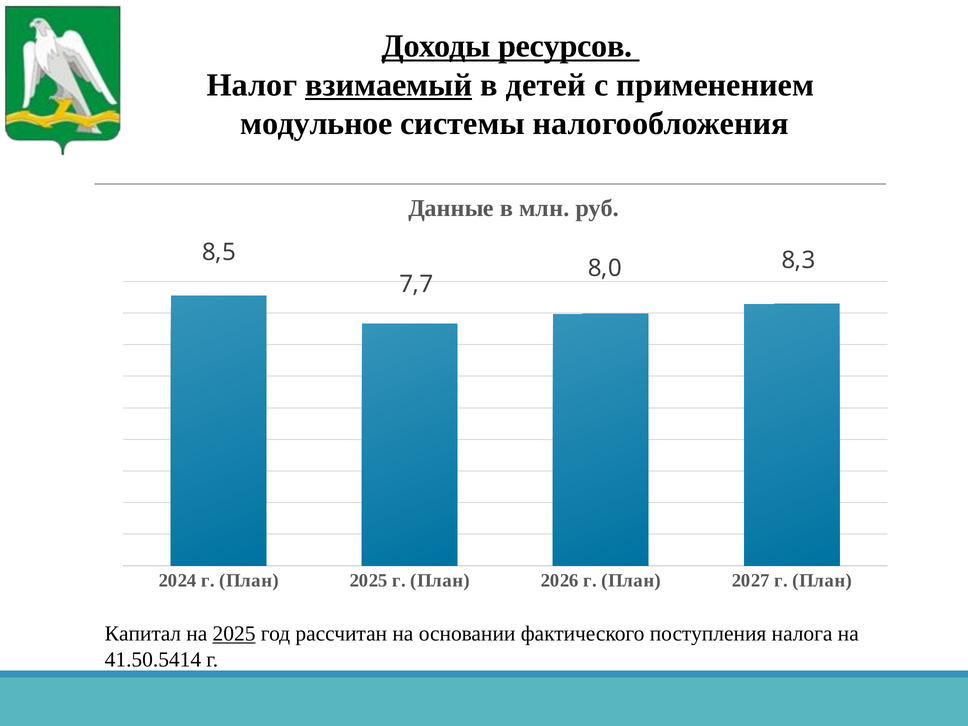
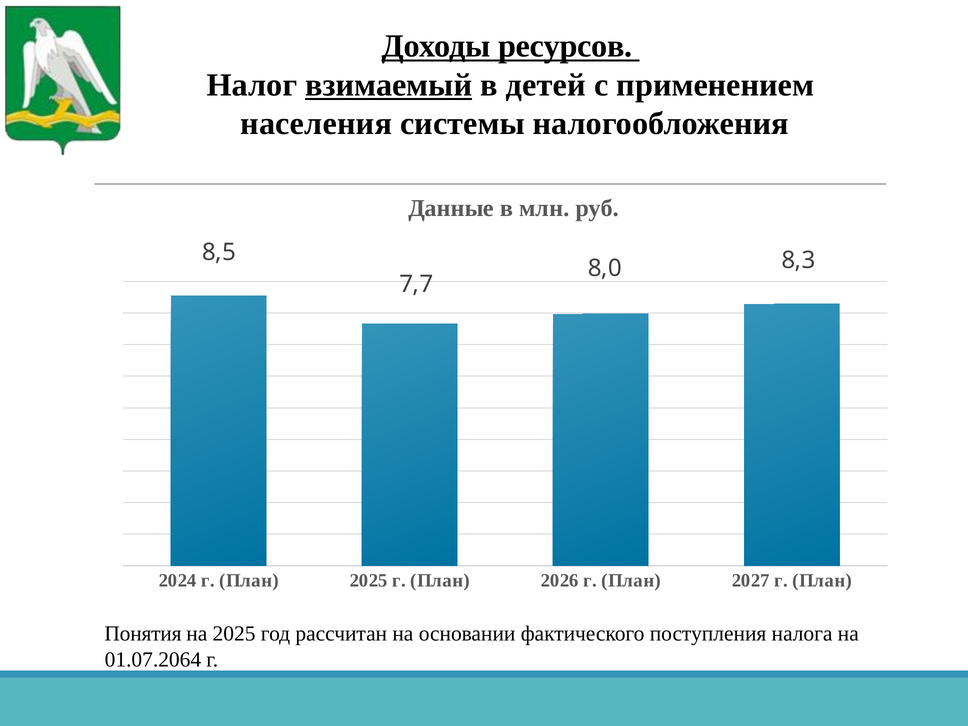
модульное: модульное -> населения (316, 124)
Капитал: Капитал -> Понятия (143, 634)
2025 underline: present -> none (234, 634)
41.50.5414: 41.50.5414 -> 01.07.2064 (153, 659)
